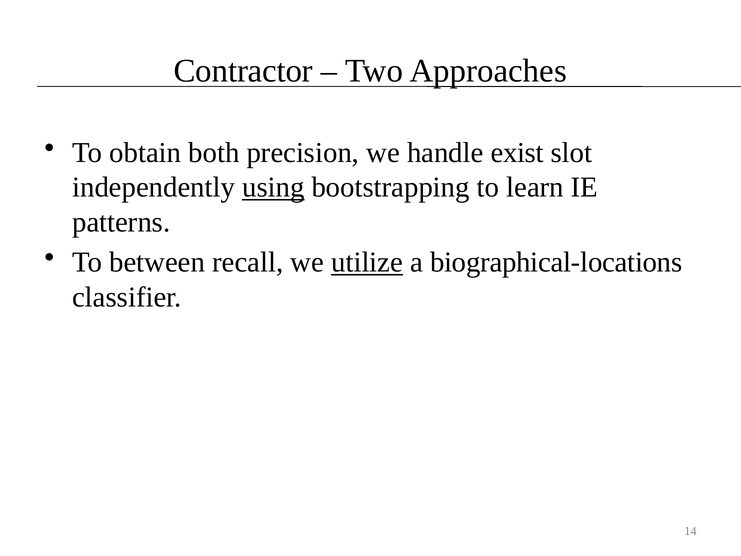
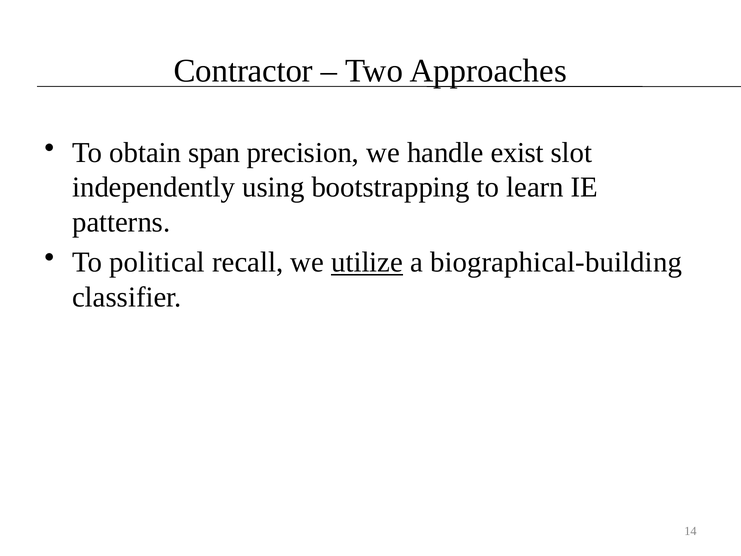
both: both -> span (214, 153)
using underline: present -> none (273, 187)
between: between -> political (157, 262)
biographical-locations: biographical-locations -> biographical-building (556, 262)
